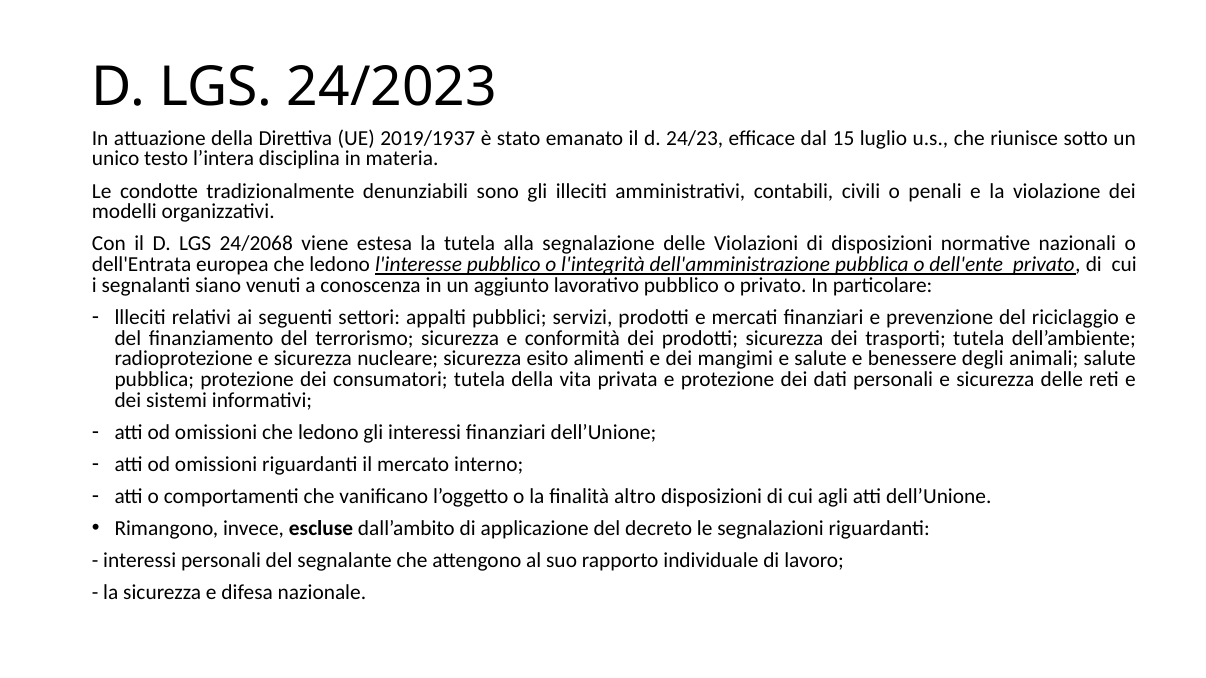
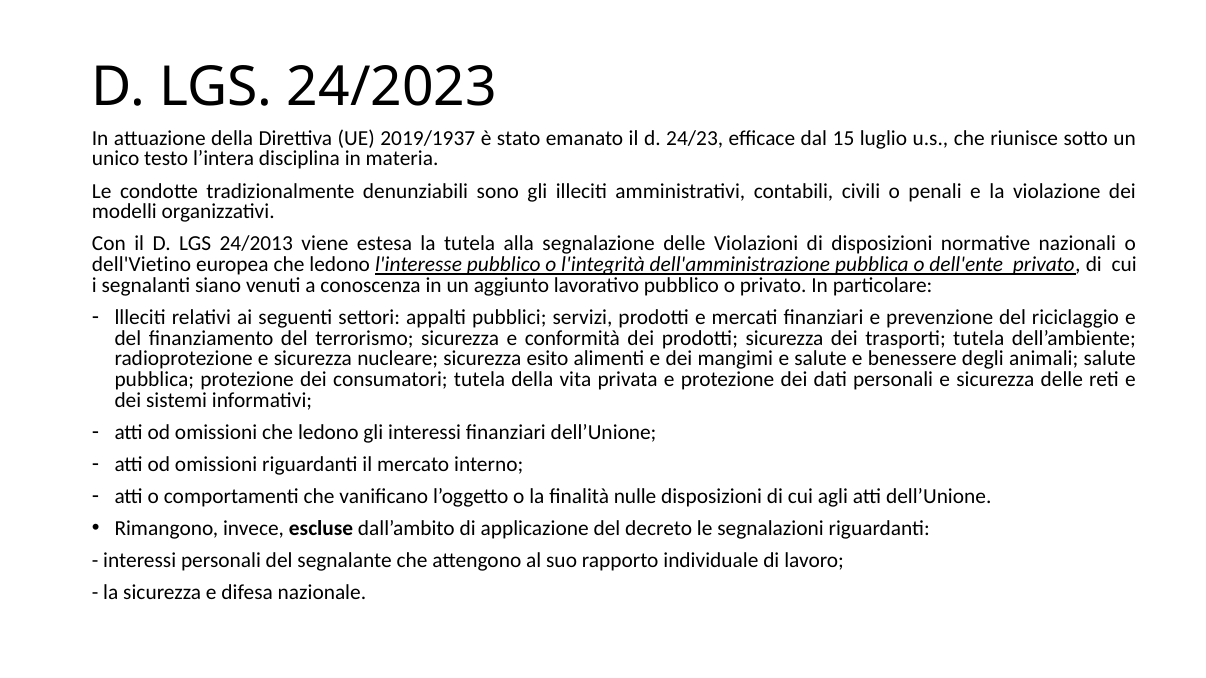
24/2068: 24/2068 -> 24/2013 (256, 244)
dell'Entrata: dell'Entrata -> dell'Vietino (142, 265)
altro: altro -> nulle (635, 497)
